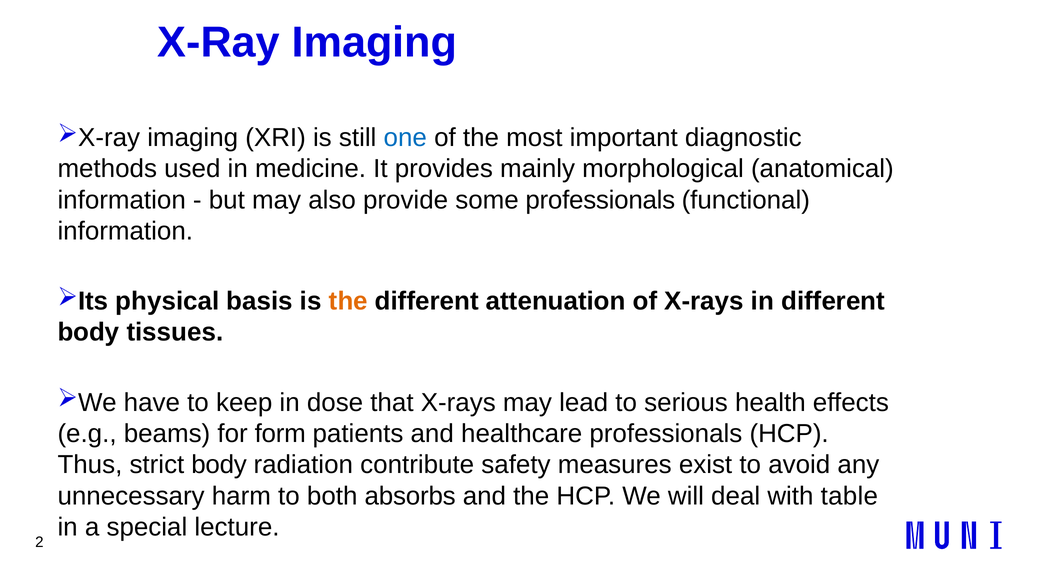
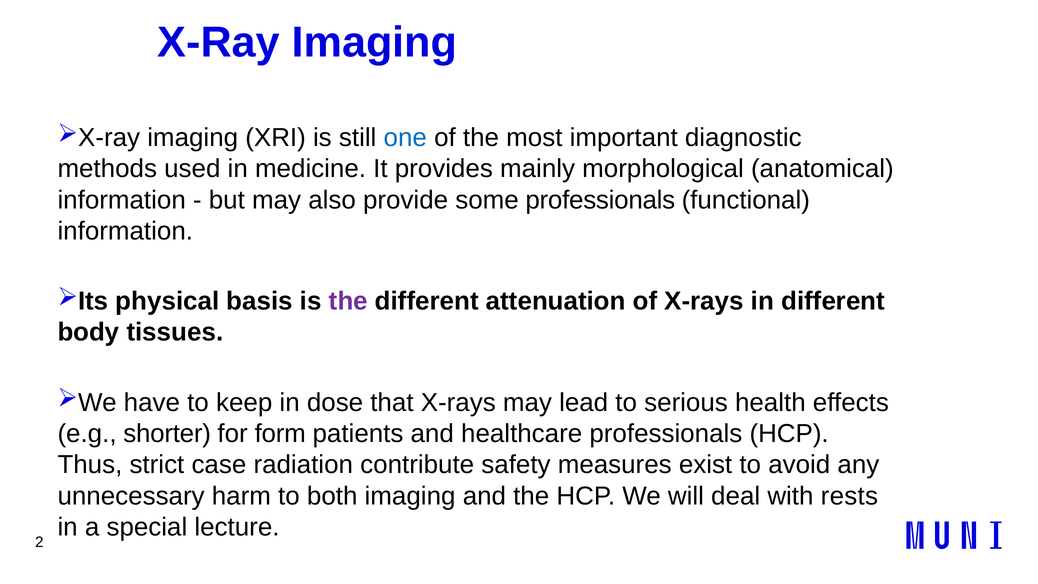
the colour: orange -> purple (348, 301)
beams: beams -> shorter (167, 434)
strict body: body -> case (219, 465)
both absorbs: absorbs -> imaging (410, 496)
table: table -> rests (849, 496)
